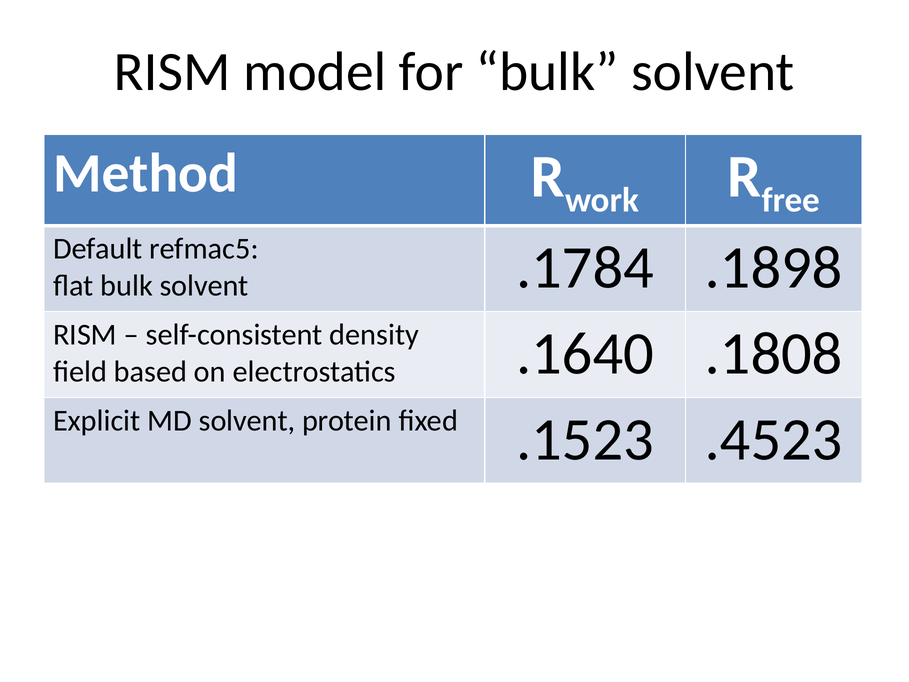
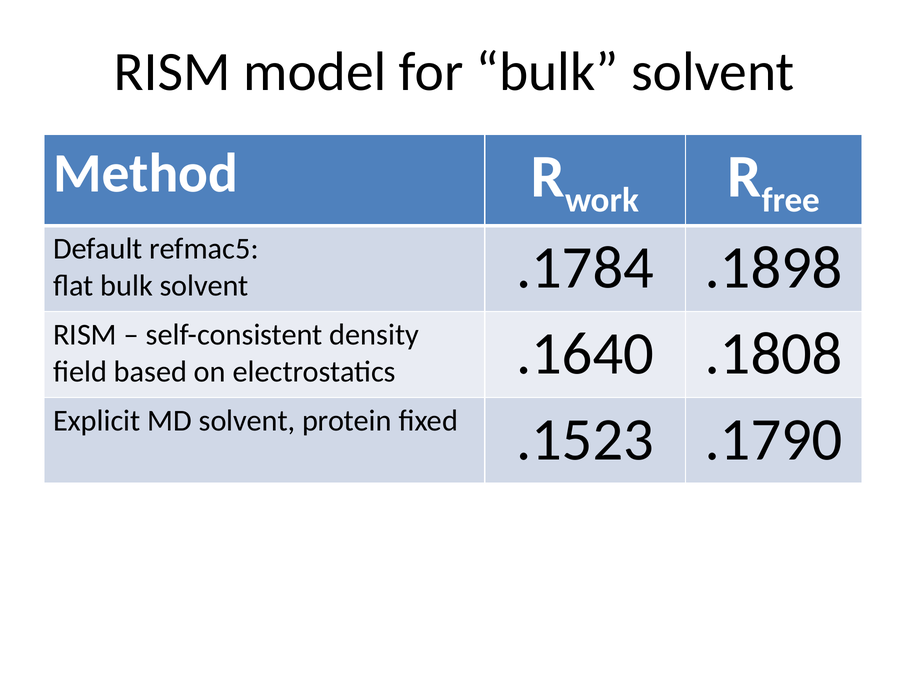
.4523: .4523 -> .1790 (774, 439)
